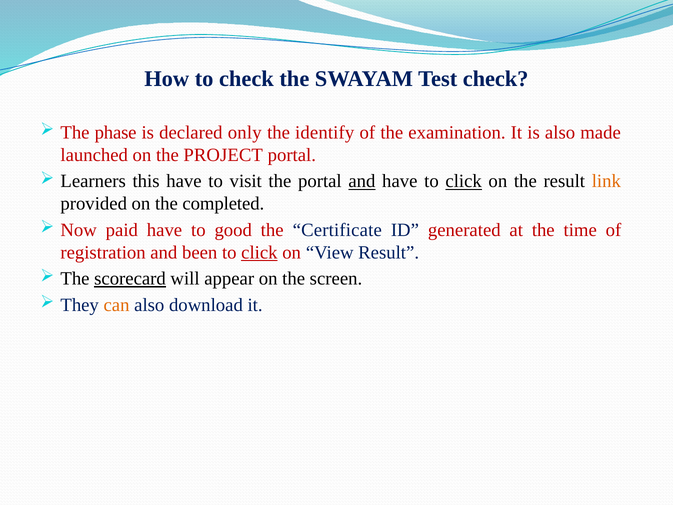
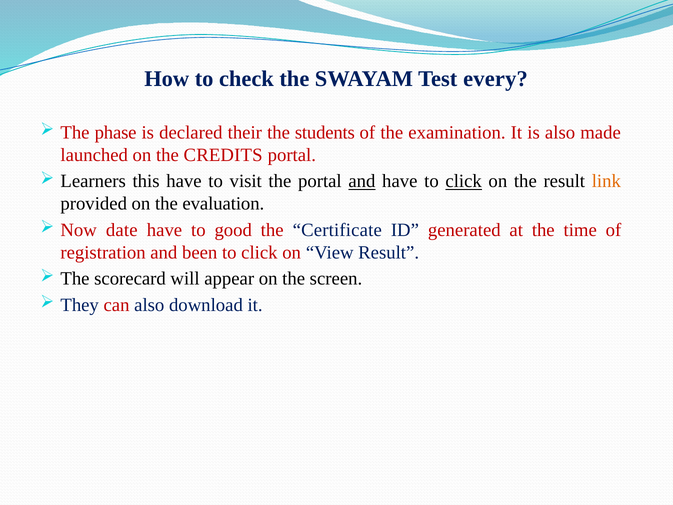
Test check: check -> every (496, 79)
only: only -> their (245, 133)
identify: identify -> students (325, 133)
PROJECT: PROJECT -> CREDITS (223, 155)
completed: completed -> evaluation (223, 204)
paid: paid -> date (122, 230)
click underline: present -> none (259, 252)
scorecard underline: present -> none (130, 279)
can colour: orange -> red (117, 305)
